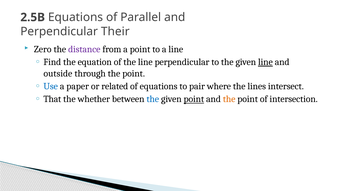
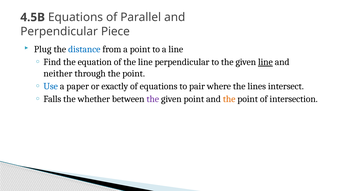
2.5B: 2.5B -> 4.5B (33, 17)
Their: Their -> Piece (115, 31)
Zero: Zero -> Plug (43, 49)
distance colour: purple -> blue (84, 49)
outside: outside -> neither (58, 74)
related: related -> exactly (115, 86)
That: That -> Falls (52, 99)
the colour: blue -> purple (153, 99)
point underline: present -> none (194, 99)
